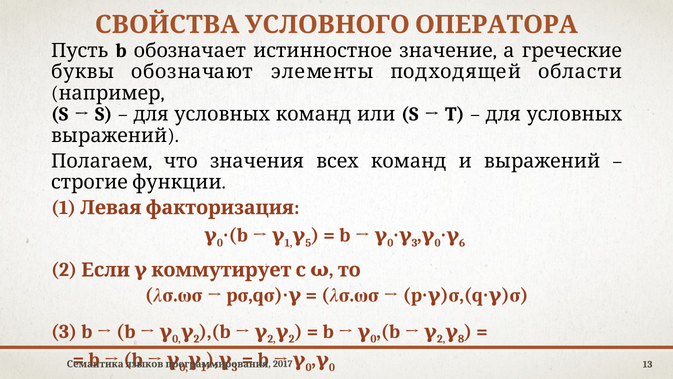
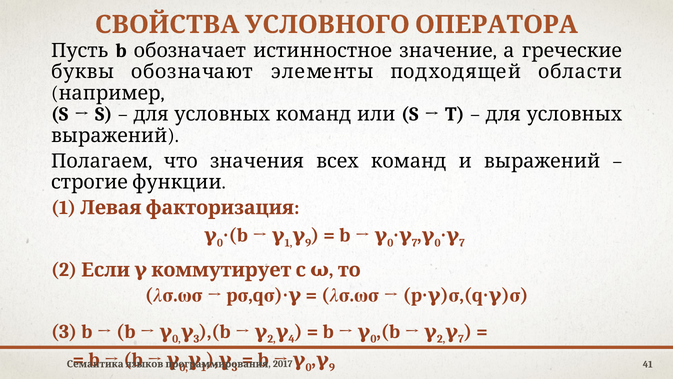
𝛄 5: 5 -> 9 (308, 243)
3: 3 -> 7 (415, 243)
6: 6 -> 7 (462, 243)
2: 2 -> 3 (196, 339)
2 𝛄 2: 2 -> 4 (292, 339)
𝛄 8: 8 -> 7 (461, 339)
0: 0 -> 9 (332, 367)
13: 13 -> 41 (648, 364)
